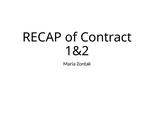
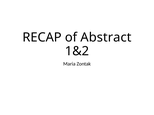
Contract: Contract -> Abstract (106, 37)
